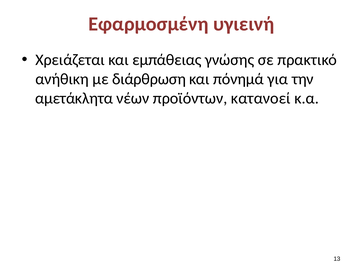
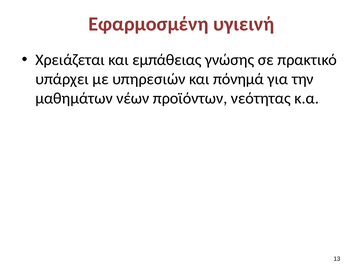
ανήθικη: ανήθικη -> υπάρχει (62, 79)
διάρθρωση: διάρθρωση -> υπηρεσιών (149, 79)
αμετάκλητα: αμετάκλητα -> μαθημάτων (74, 99)
κατανοεί: κατανοεί -> νεότητας (261, 99)
